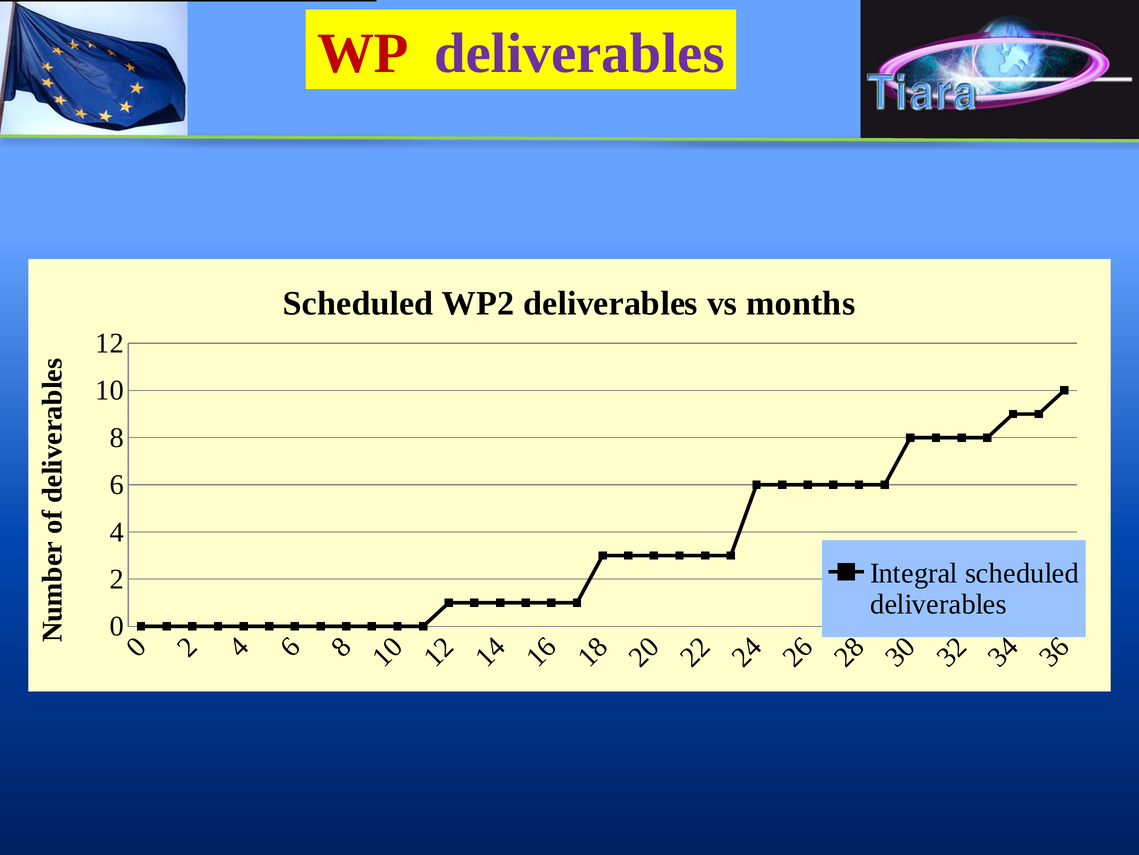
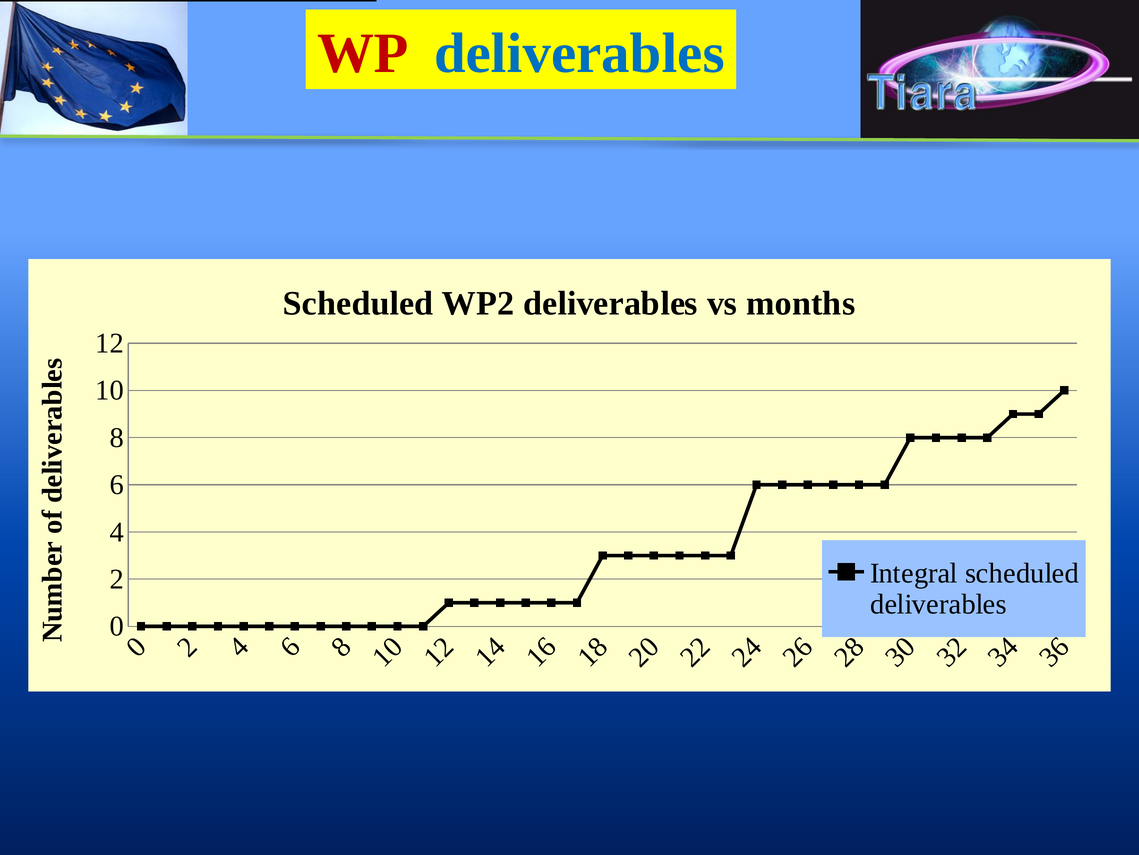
deliverables colour: purple -> blue (579, 53)
